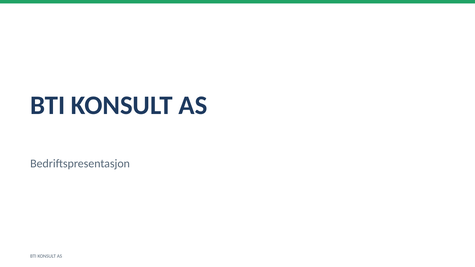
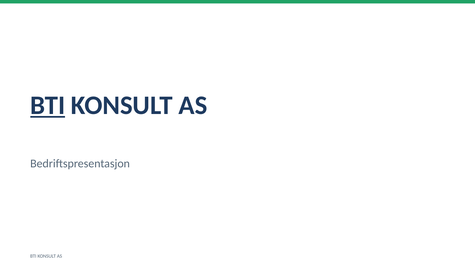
BTI underline: none -> present (48, 105)
